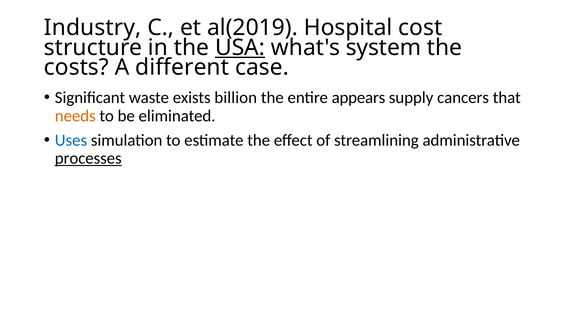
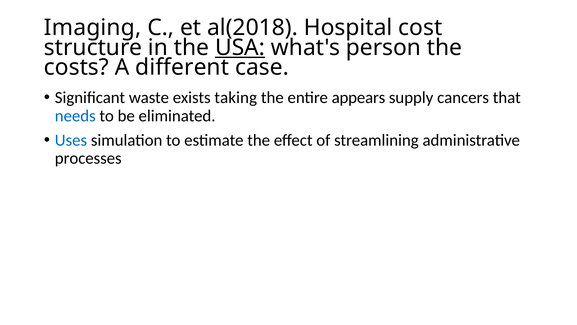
Industry: Industry -> Imaging (93, 28)
al(2019: al(2019 -> al(2018 (252, 28)
system: system -> person (383, 47)
billion: billion -> taking (236, 98)
needs colour: orange -> blue (75, 116)
processes underline: present -> none (88, 158)
